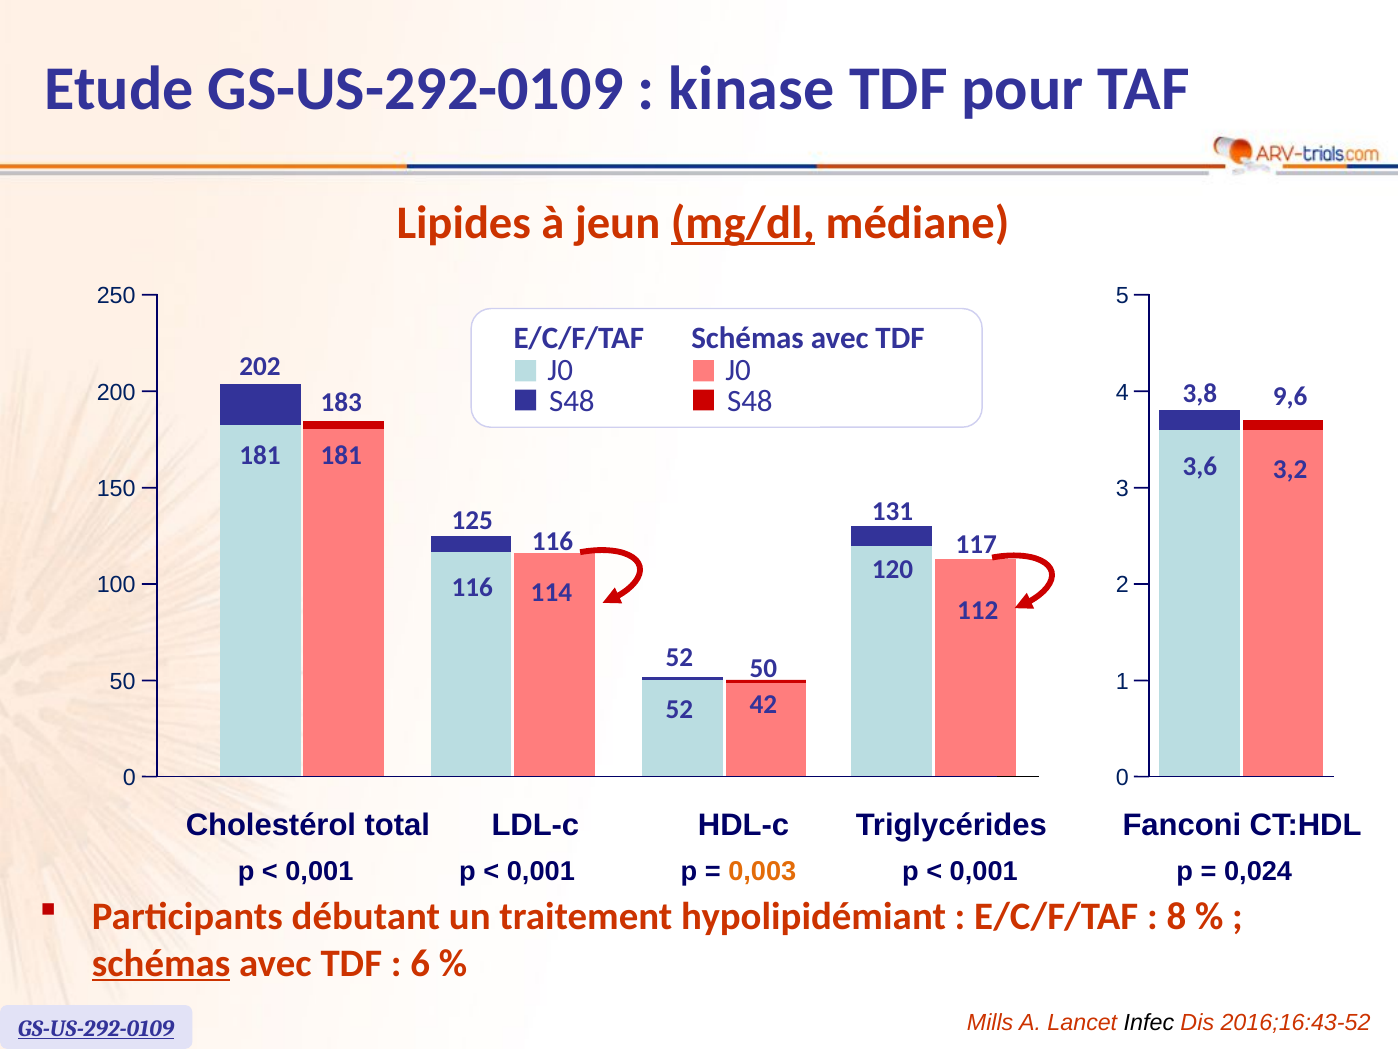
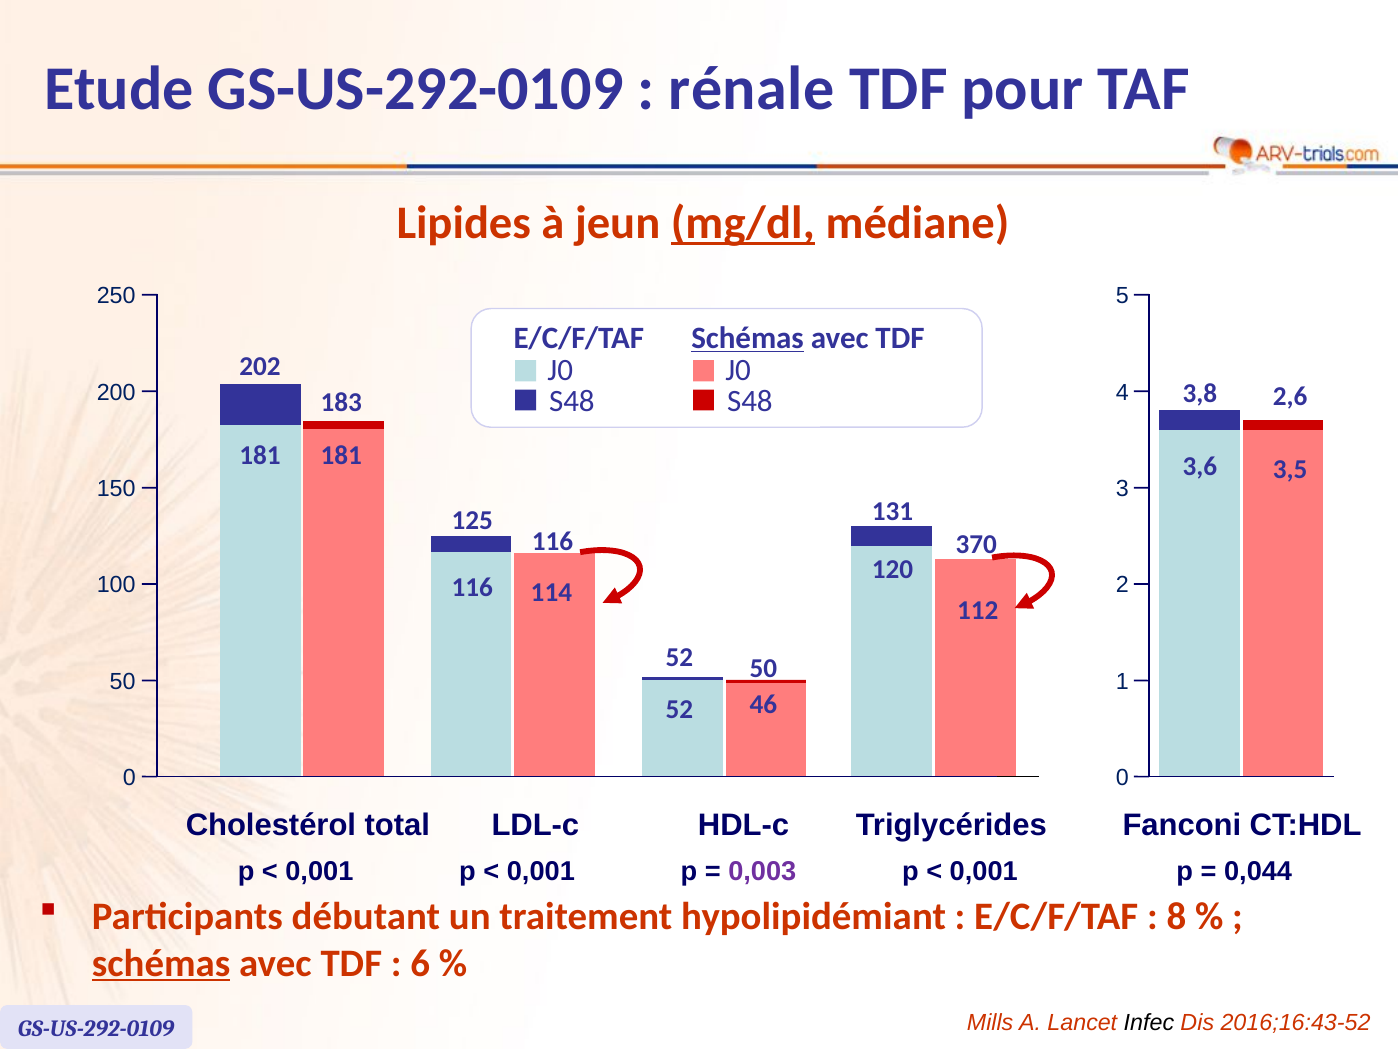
kinase: kinase -> rénale (752, 89)
Schémas underline: none -> present (748, 338)
9,6: 9,6 -> 2,6 (1290, 396)
3,2: 3,2 -> 3,5 (1290, 469)
117: 117 -> 370 (976, 544)
42: 42 -> 46 (763, 704)
0,003 colour: orange -> purple (762, 872)
0,024: 0,024 -> 0,044 (1258, 872)
GS-US-292-0109 underline: present -> none (96, 1028)
